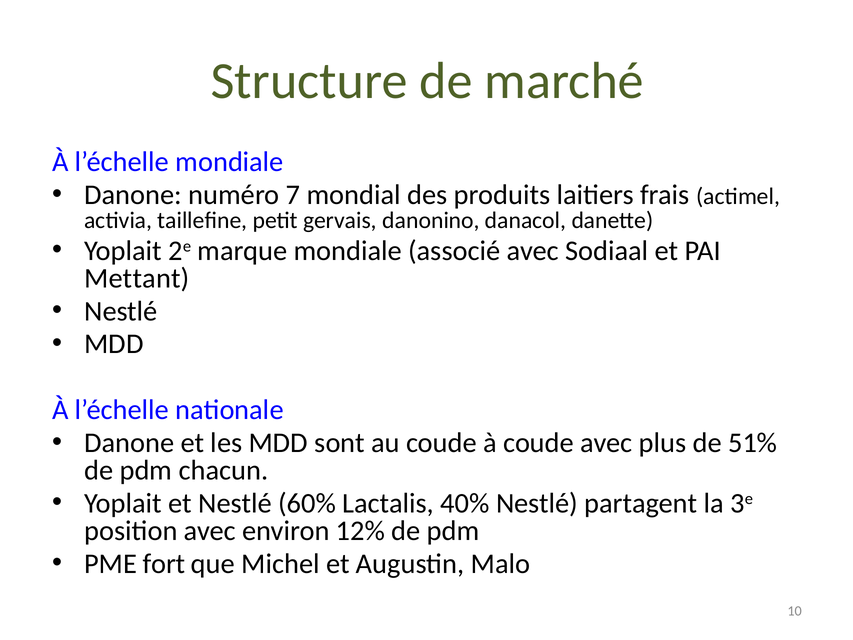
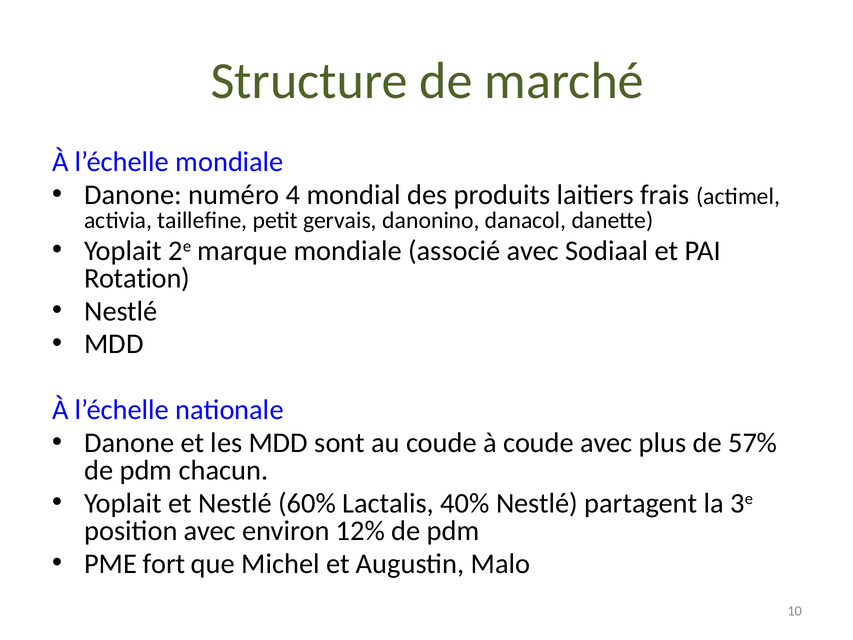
7: 7 -> 4 (293, 195)
Mettant: Mettant -> Rotation (137, 278)
51%: 51% -> 57% (753, 443)
